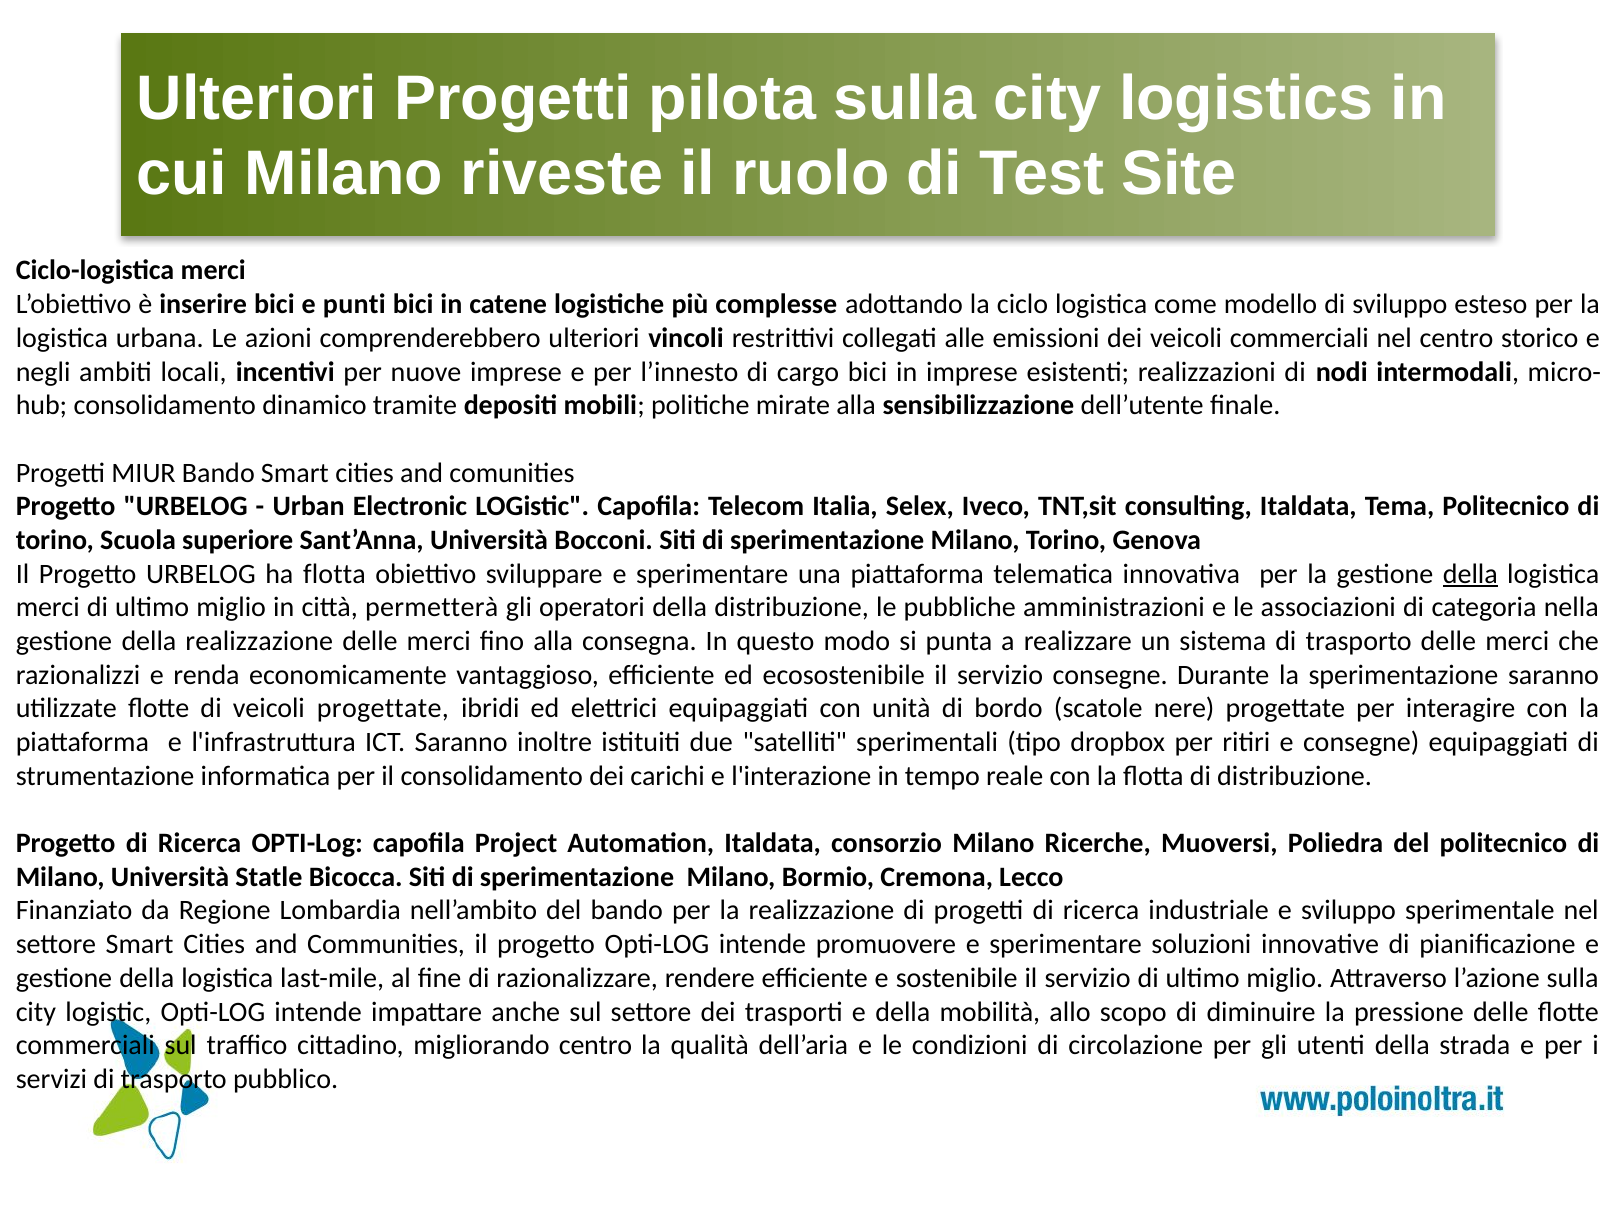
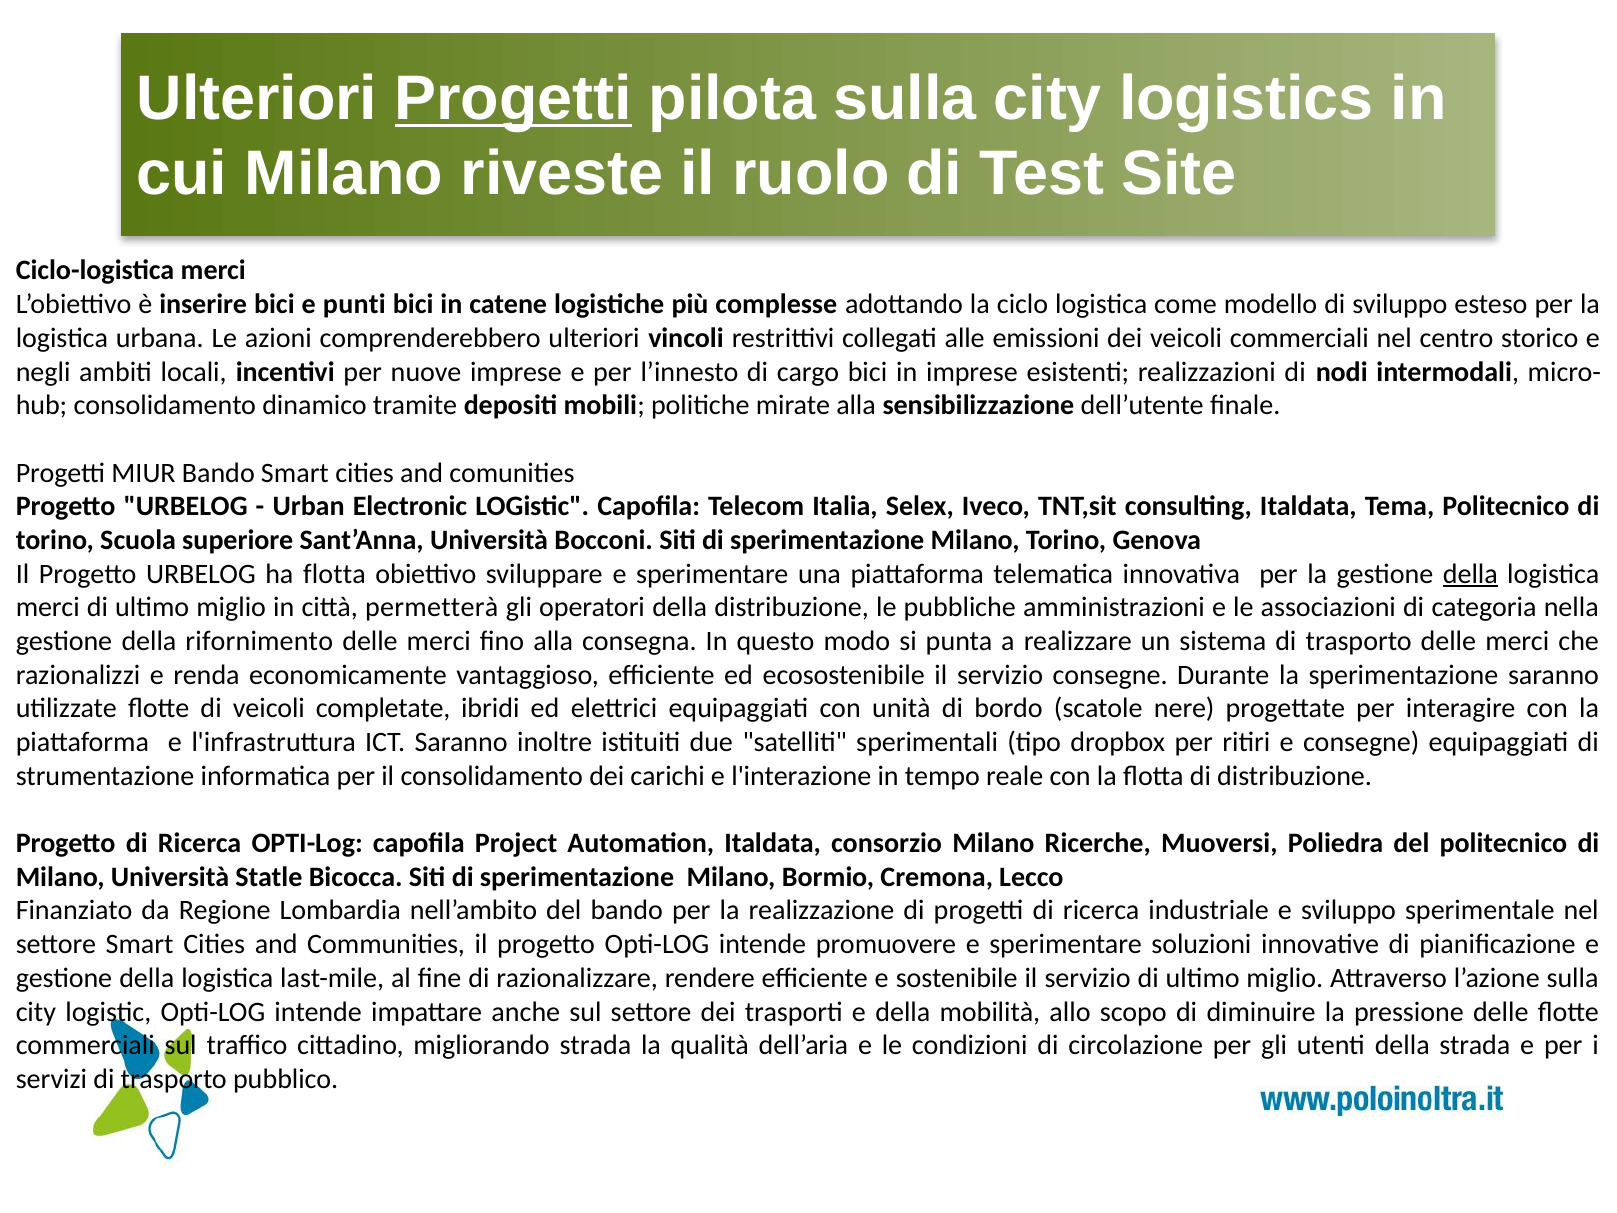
Progetti underline: none -> present (513, 98)
della realizzazione: realizzazione -> rifornimento (259, 641)
veicoli progettate: progettate -> completate (383, 708)
migliorando centro: centro -> strada (595, 1045)
